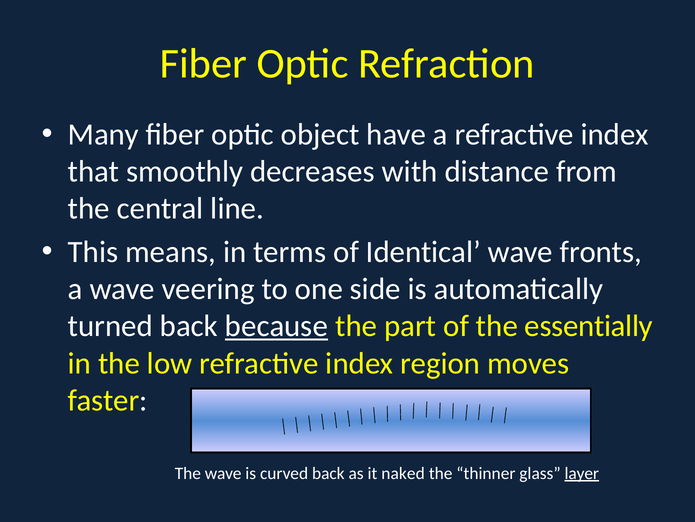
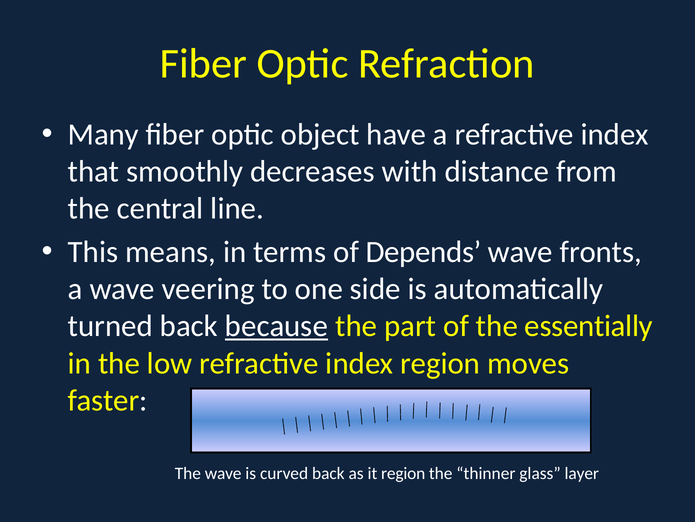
Identical: Identical -> Depends (423, 252)
it naked: naked -> region (403, 473)
layer underline: present -> none (582, 473)
